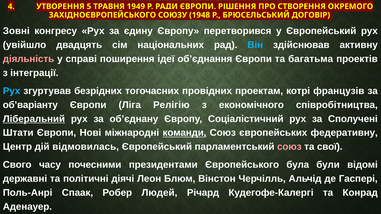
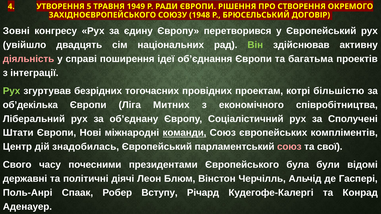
Він colour: light blue -> light green (255, 45)
Рух colour: light blue -> light green (12, 91)
французів: французів -> більшістю (339, 91)
об’варіанту: об’варіанту -> об’декілька (30, 105)
Релігію: Релігію -> Митних (171, 105)
Ліберальний underline: present -> none (34, 119)
федеративну: федеративну -> компліментів (344, 133)
відмовилась: відмовилась -> знадобилась (86, 147)
Людей: Людей -> Вступу (160, 193)
